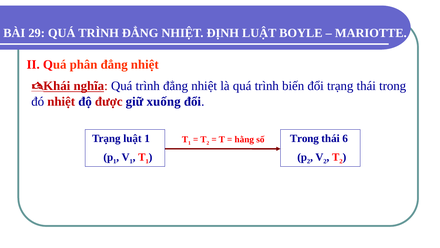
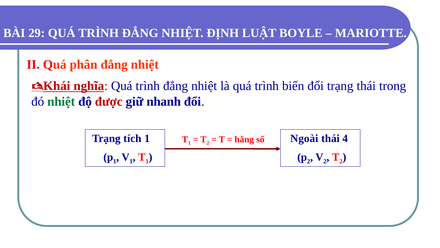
nhiệt colour: red -> green (61, 101)
xuống: xuống -> nhanh (164, 101)
Trạng luật: luật -> tích (132, 138)
Trong: Trong -> Ngoài (304, 138)
6: 6 -> 4 (345, 138)
